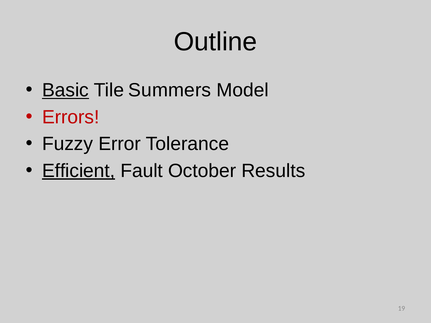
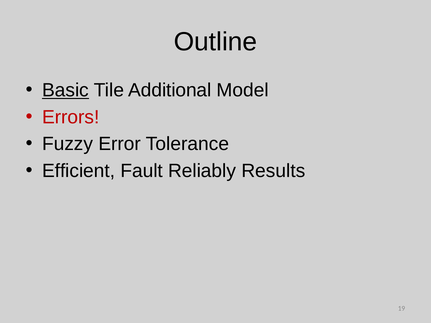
Summers: Summers -> Additional (170, 90)
Efficient underline: present -> none (79, 171)
October: October -> Reliably (202, 171)
